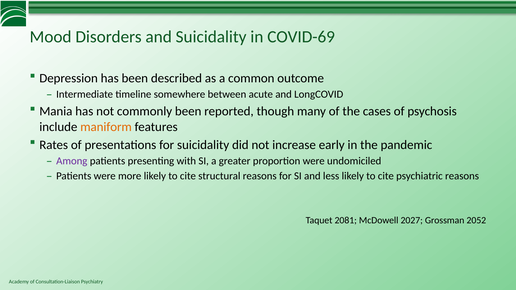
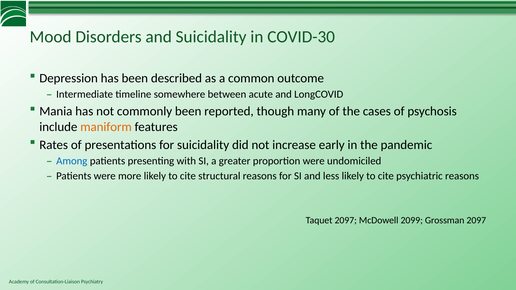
COVID-69: COVID-69 -> COVID-30 (301, 37)
Among colour: purple -> blue (72, 161)
Taquet 2081: 2081 -> 2097 (346, 220)
2027: 2027 -> 2099 (412, 220)
Grossman 2052: 2052 -> 2097 (476, 220)
